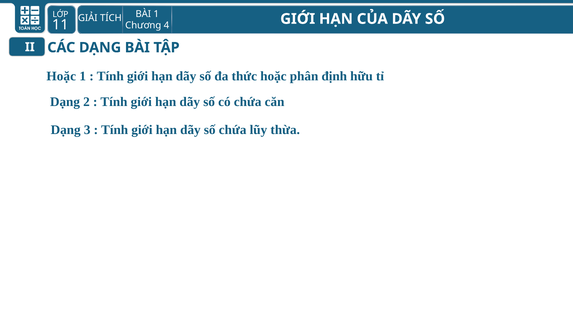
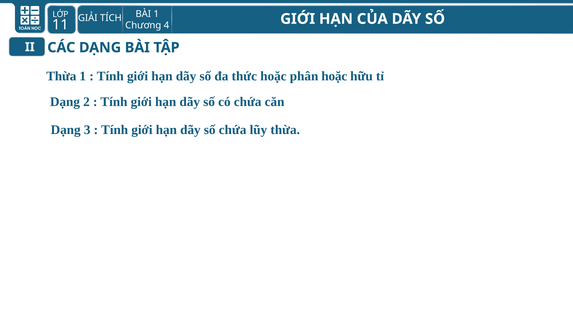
Hoặc: Hoặc -> Thừa (61, 76)
phân định: định -> hoặc (334, 76)
